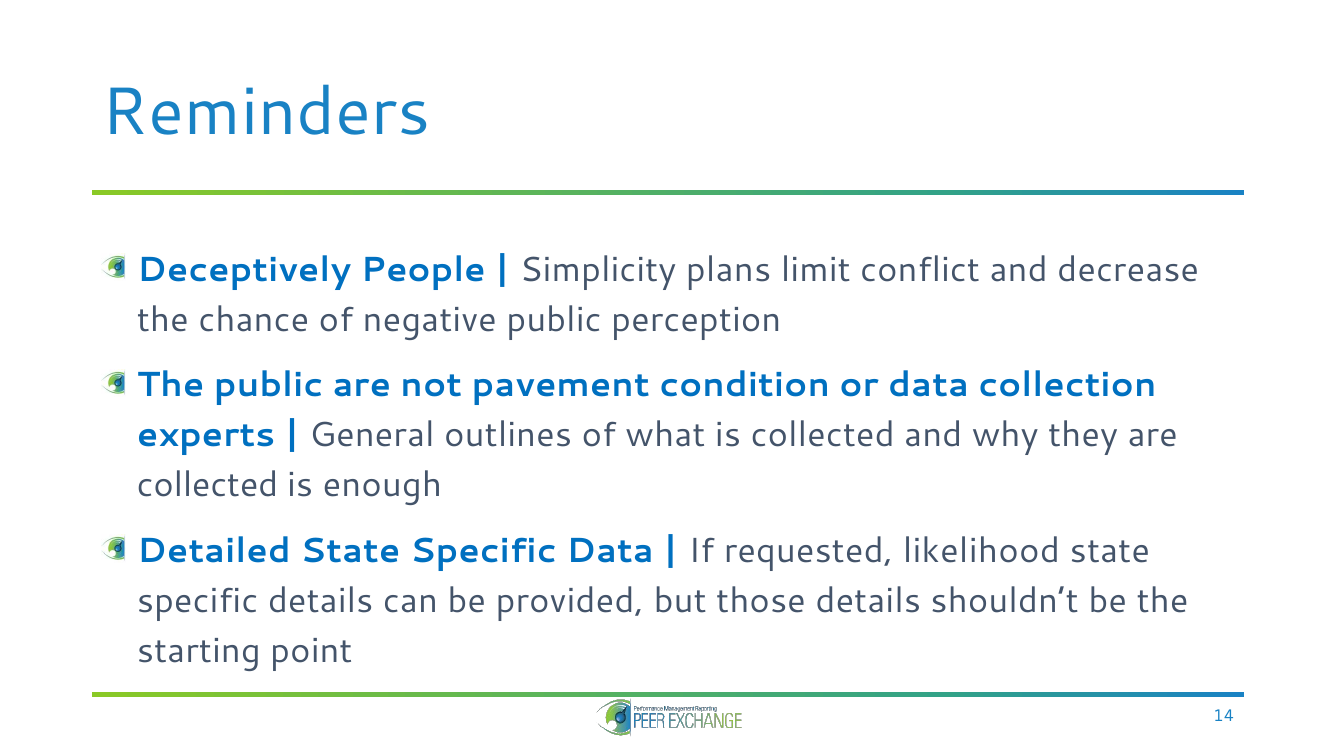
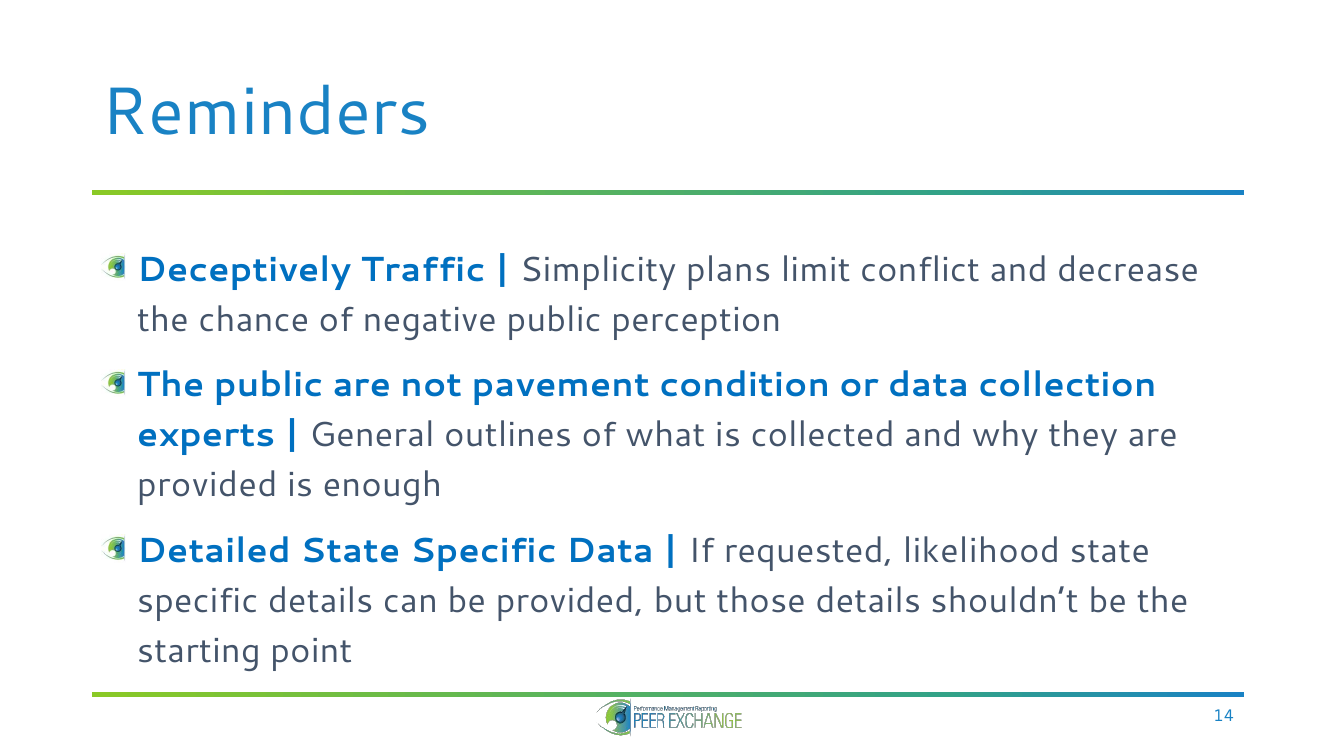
People: People -> Traffic (423, 270)
collected: collected -> provided (207, 485)
